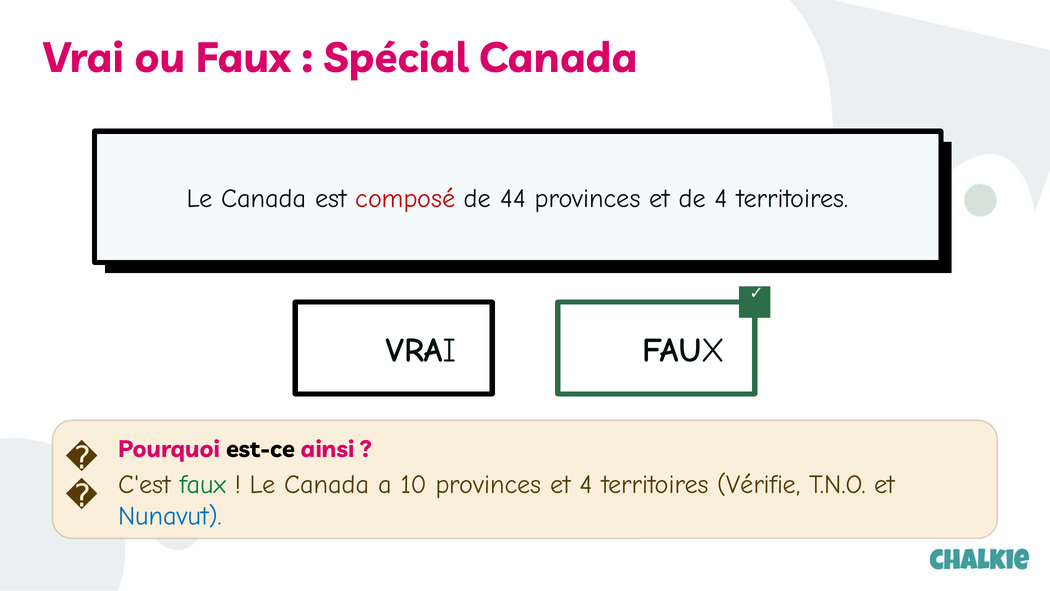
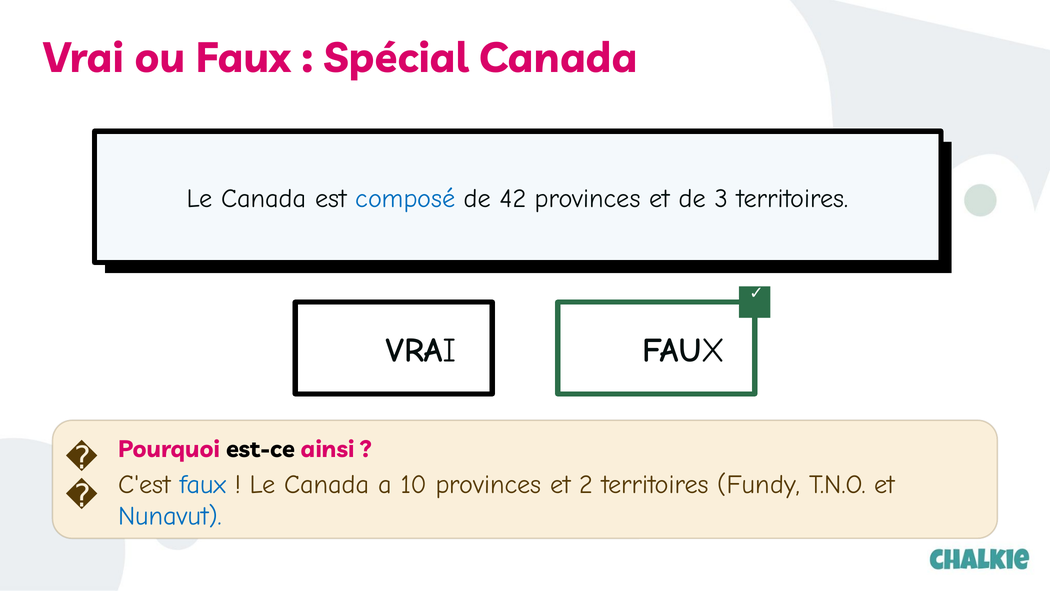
composé colour: red -> blue (405, 199)
44: 44 -> 42 (513, 199)
de 4: 4 -> 3 (721, 199)
faux colour: green -> blue (203, 484)
et 4: 4 -> 2 (586, 484)
Vérifie: Vérifie -> Fundy (759, 484)
